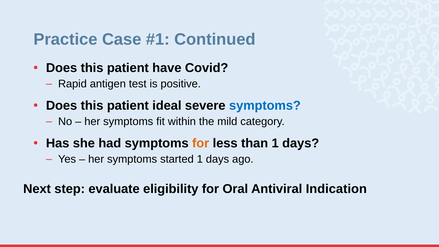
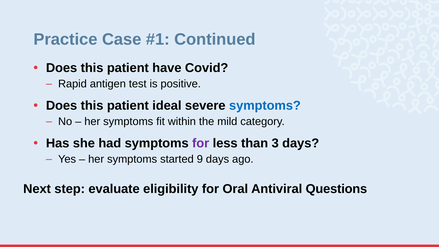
for colour: orange -> purple (201, 143)
than 1: 1 -> 3 (275, 143)
started 1: 1 -> 9 (200, 159)
Indication: Indication -> Questions (336, 189)
